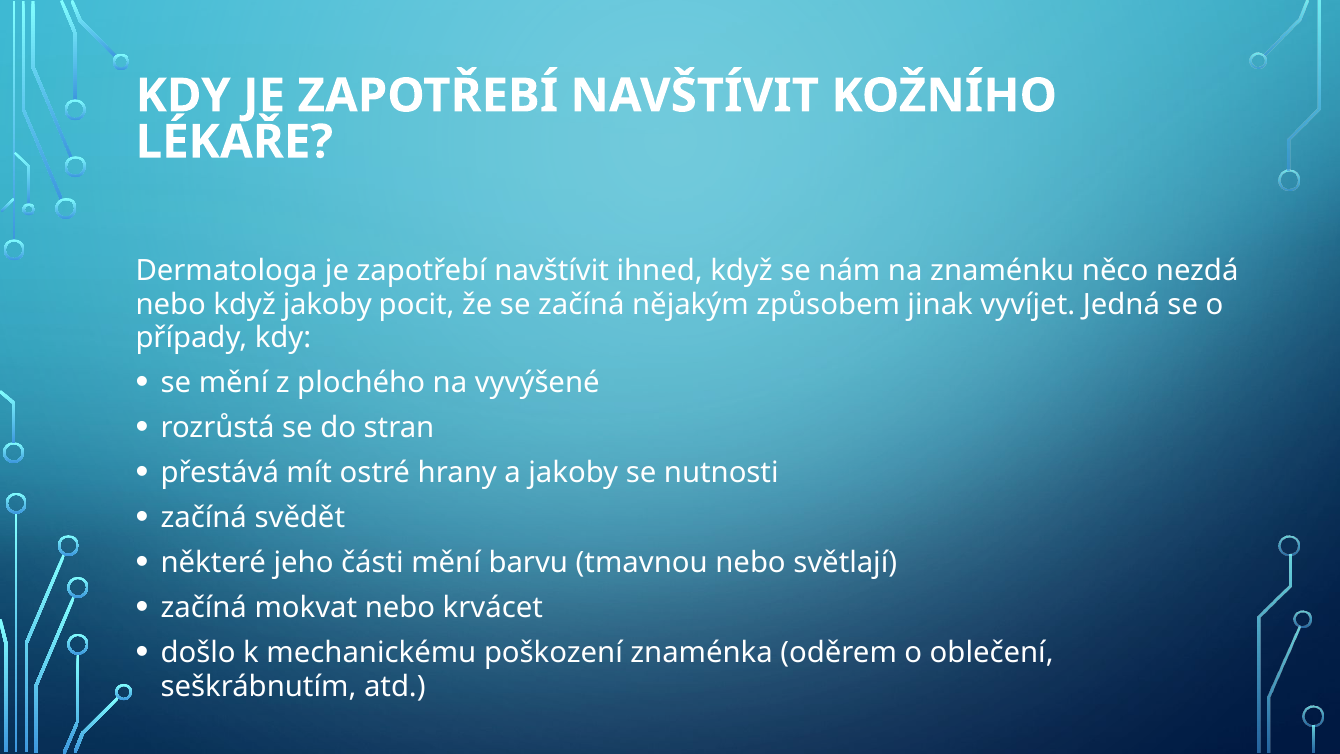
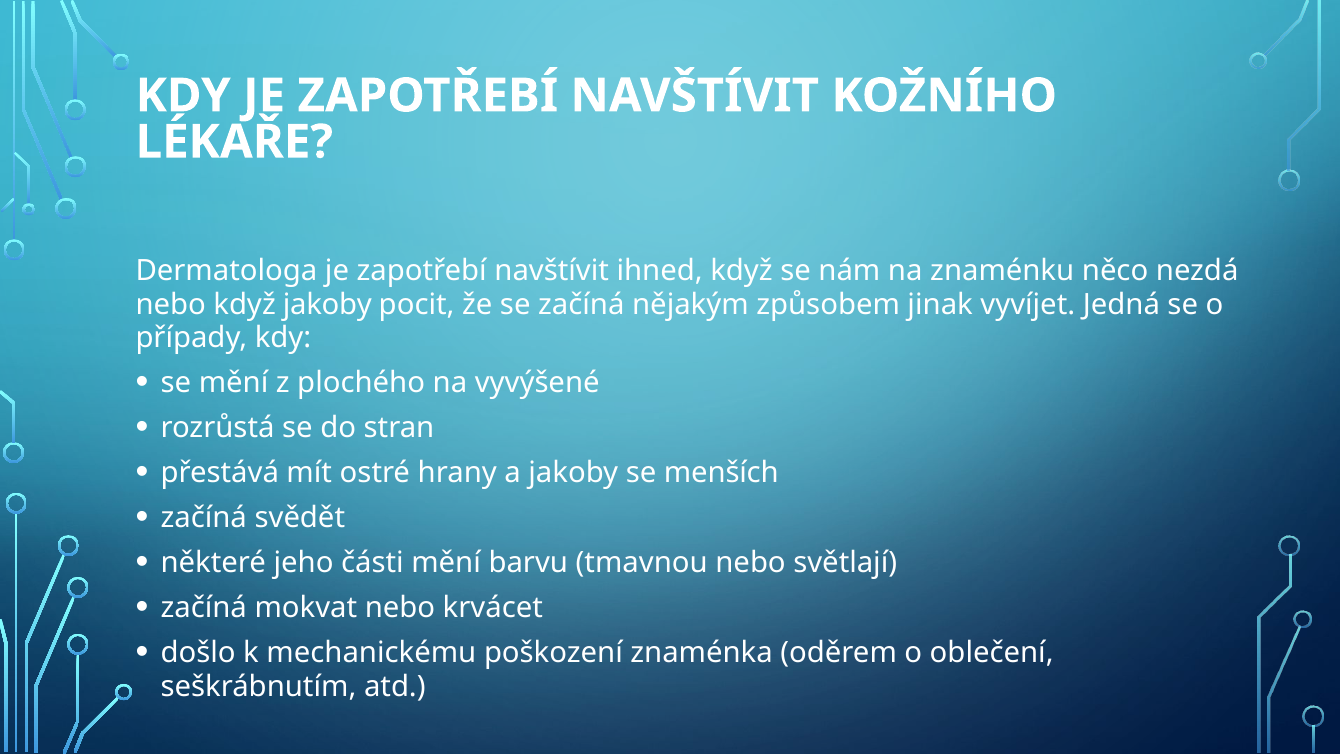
nutnosti: nutnosti -> menších (721, 473)
